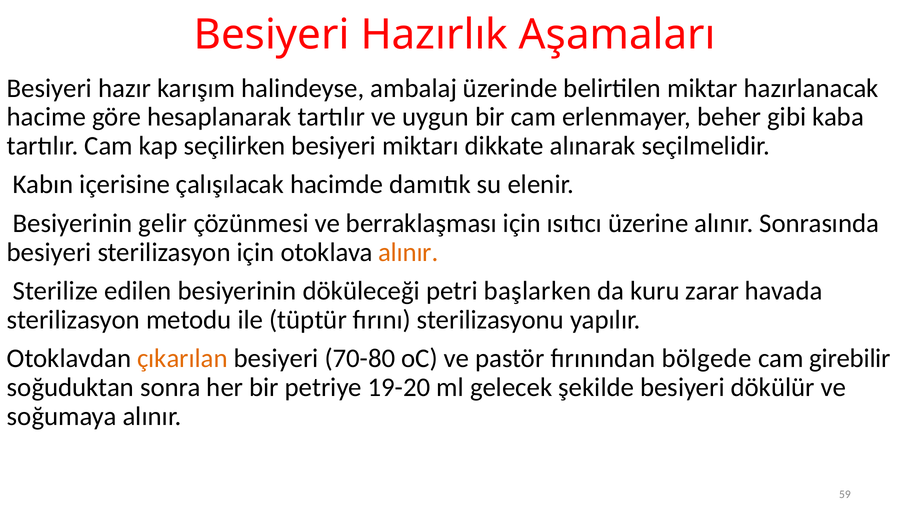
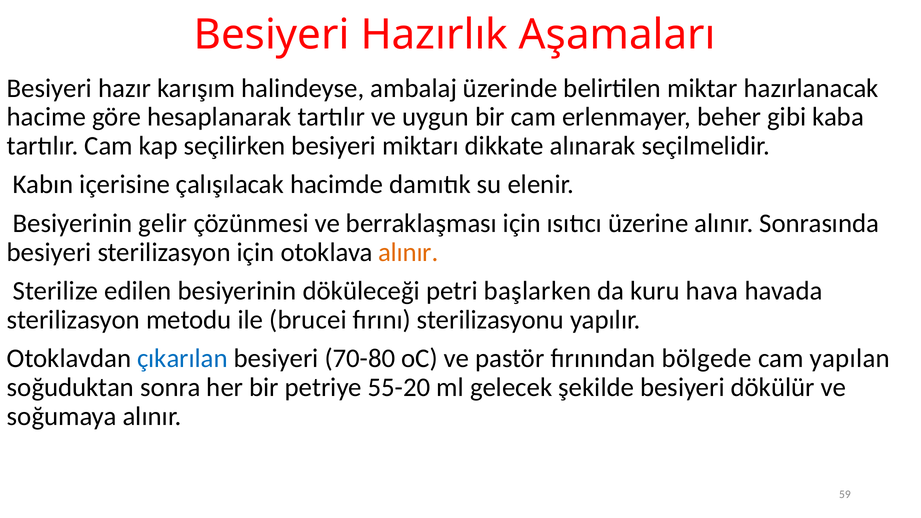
zarar: zarar -> hava (712, 291)
tüptür: tüptür -> brucei (308, 320)
çıkarılan colour: orange -> blue (182, 358)
girebilir: girebilir -> yapılan (850, 358)
19-20: 19-20 -> 55-20 (399, 387)
